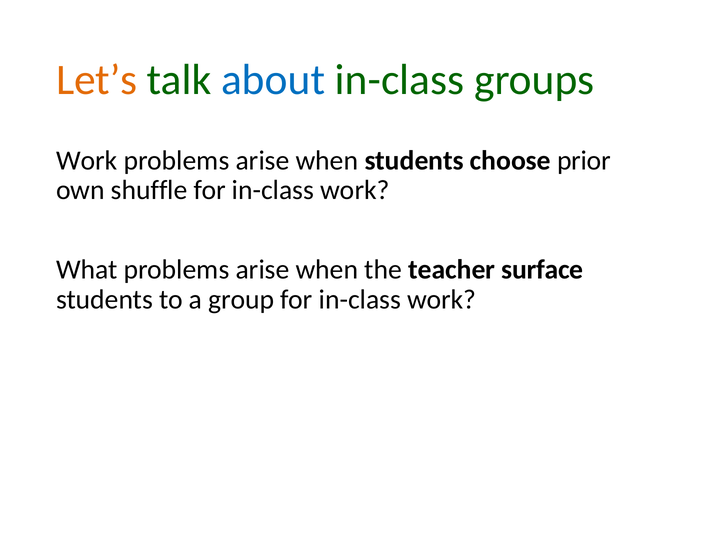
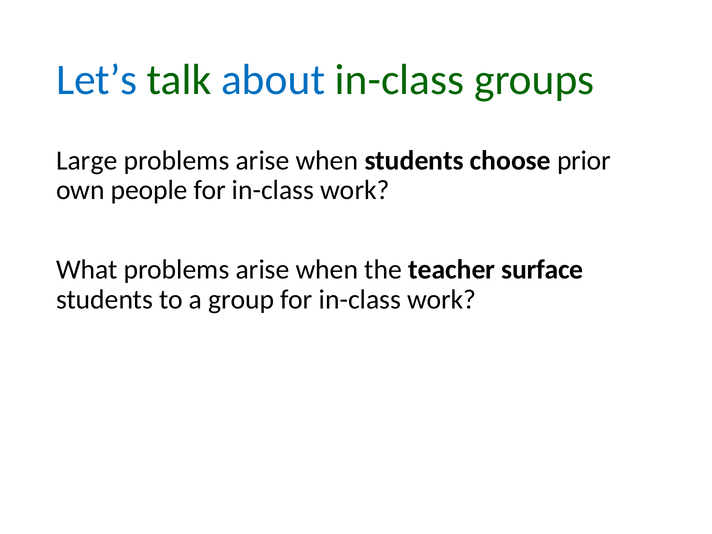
Let’s colour: orange -> blue (97, 80)
Work: Work -> Large (87, 160)
shuffle: shuffle -> people (149, 190)
